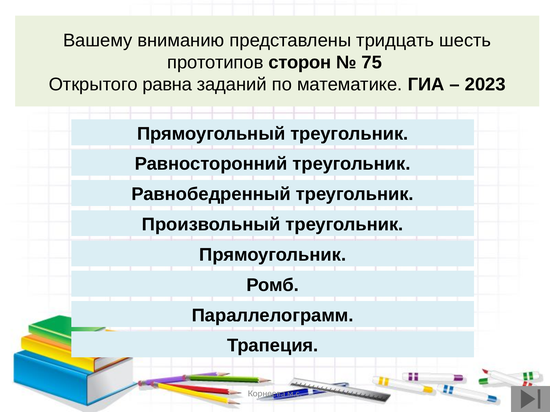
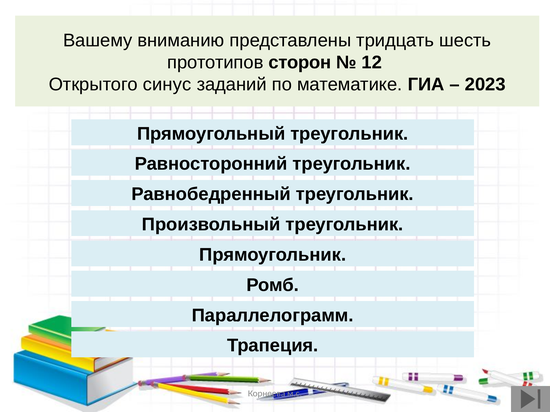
75: 75 -> 12 (372, 62)
равна: равна -> синус (167, 84)
